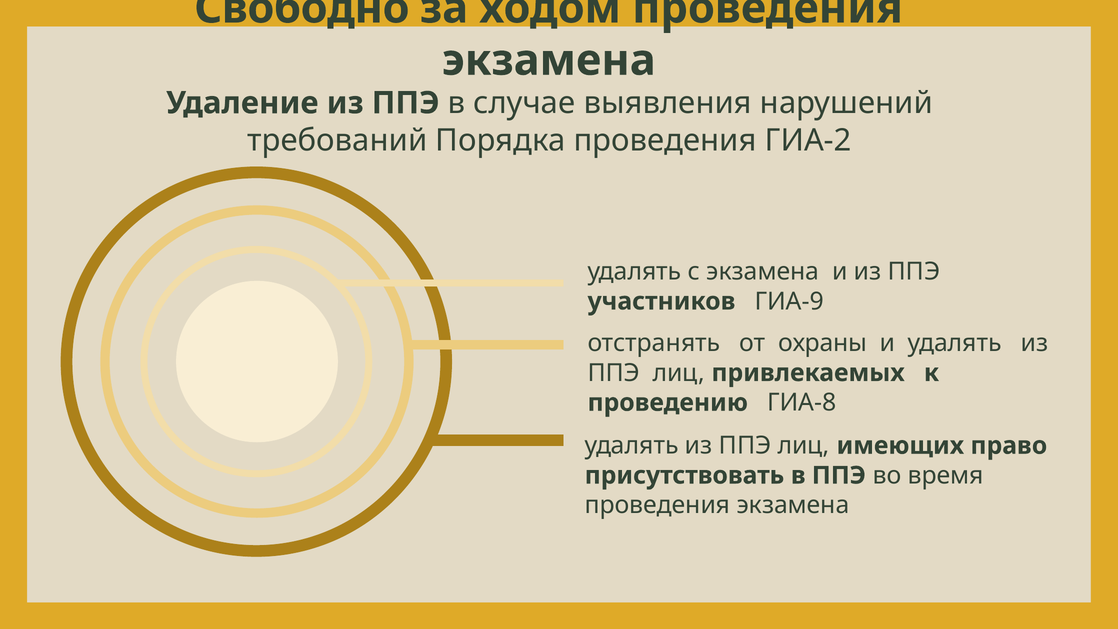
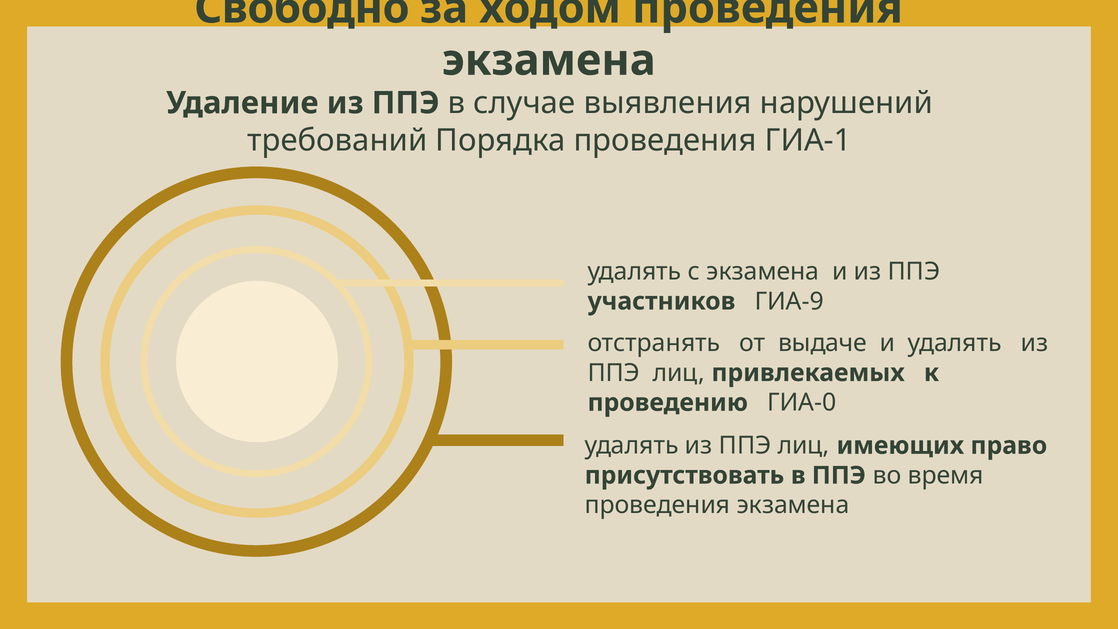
ГИА-2: ГИА-2 -> ГИА-1 (808, 140)
охраны: охраны -> выдаче (823, 343)
ГИА-8: ГИА-8 -> ГИА-0 (802, 403)
